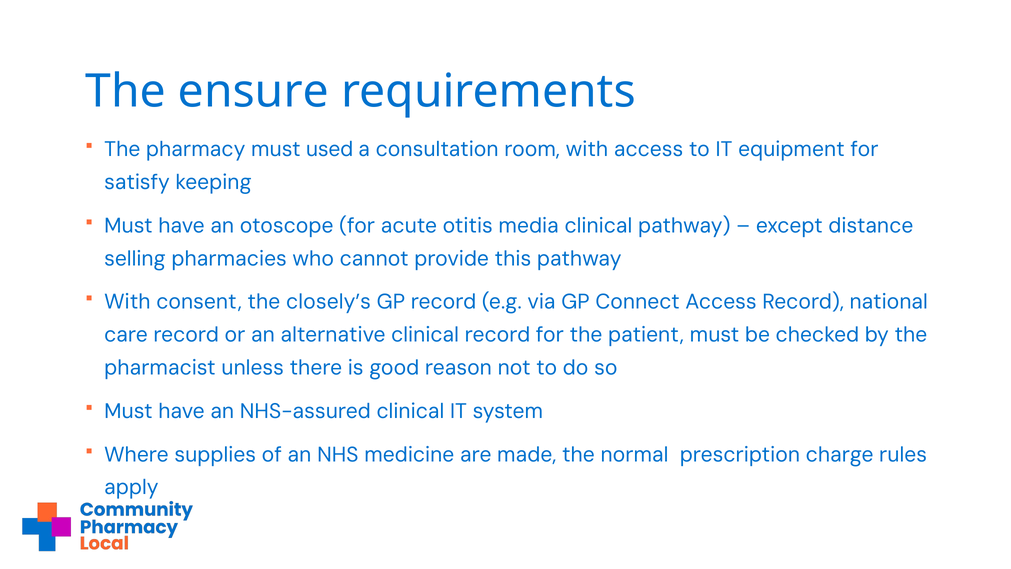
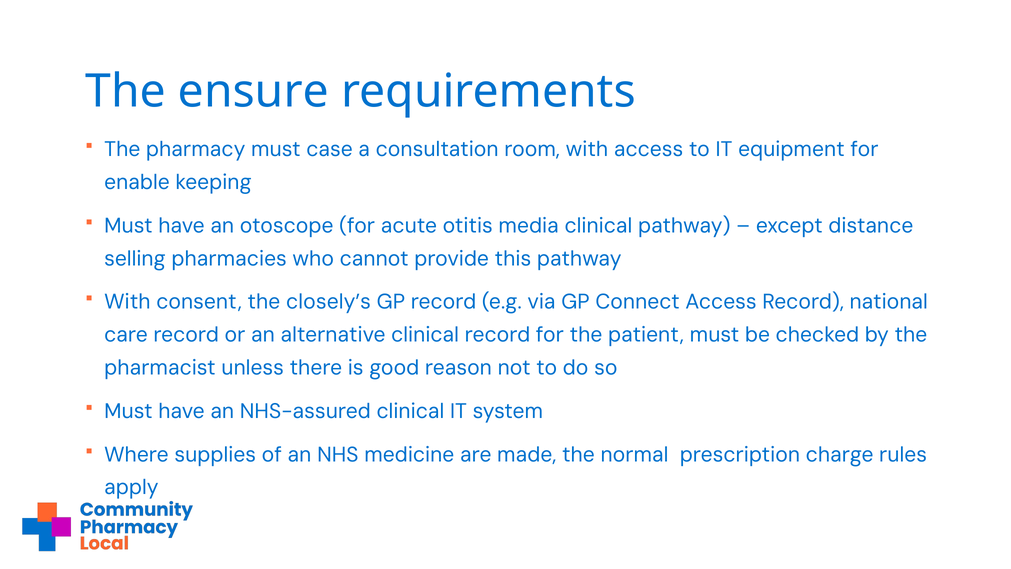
used: used -> case (330, 149)
satisfy: satisfy -> enable (137, 182)
